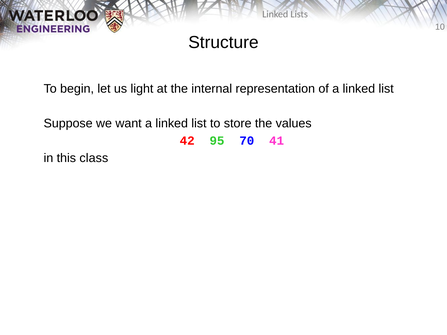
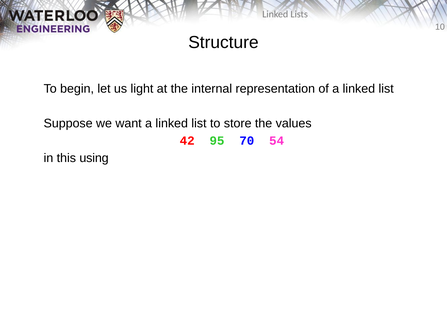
41: 41 -> 54 (277, 141)
class: class -> using (94, 158)
